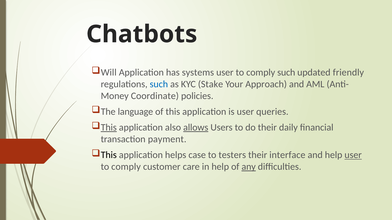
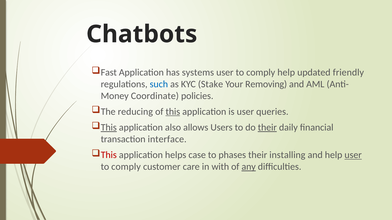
Will: Will -> Fast (109, 72)
comply such: such -> help (286, 72)
Approach: Approach -> Removing (266, 84)
language: language -> reducing (135, 112)
this underline: none -> present (173, 112)
allows underline: present -> none (196, 128)
their underline: none -> present (267, 128)
payment: payment -> interface (167, 139)
This colour: black -> red (109, 155)
testers: testers -> phases (232, 155)
interface: interface -> installing (287, 155)
in help: help -> with (220, 167)
